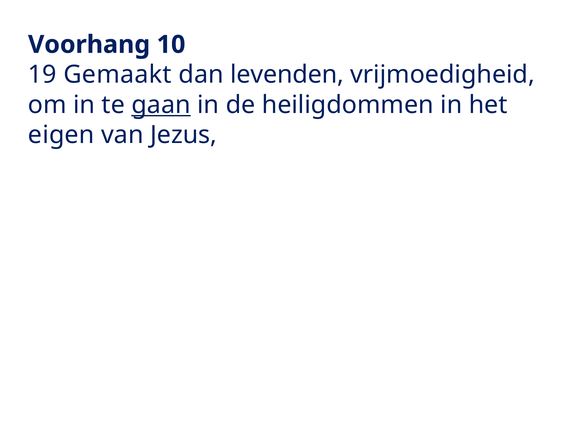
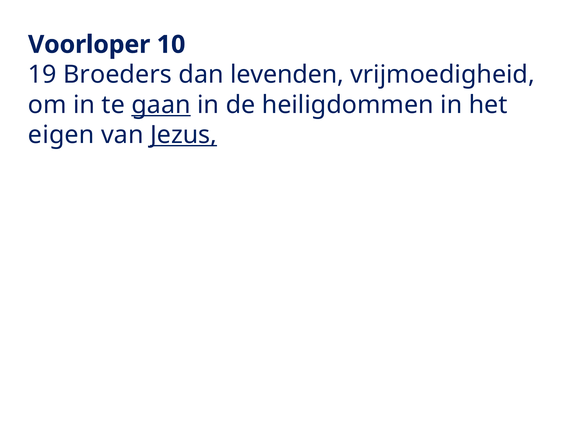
Voorhang: Voorhang -> Voorloper (89, 45)
Gemaakt: Gemaakt -> Broeders (118, 75)
Jezus underline: none -> present (184, 135)
